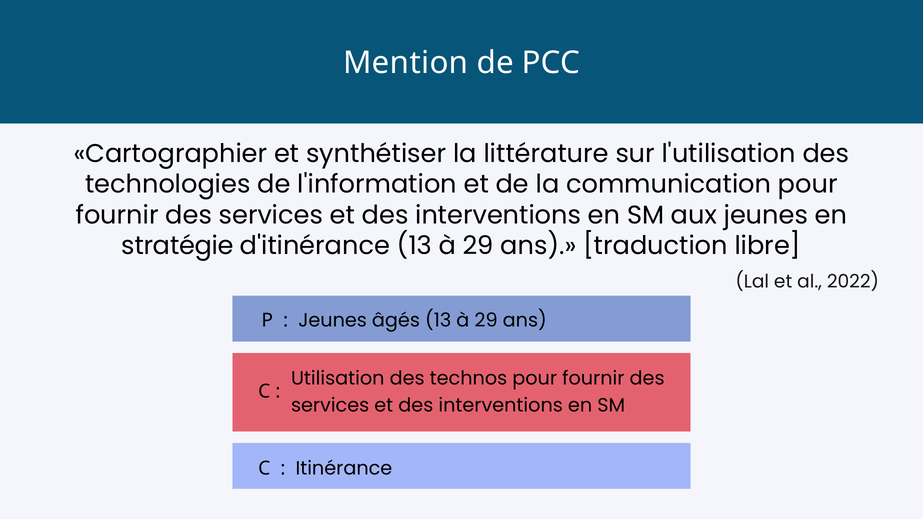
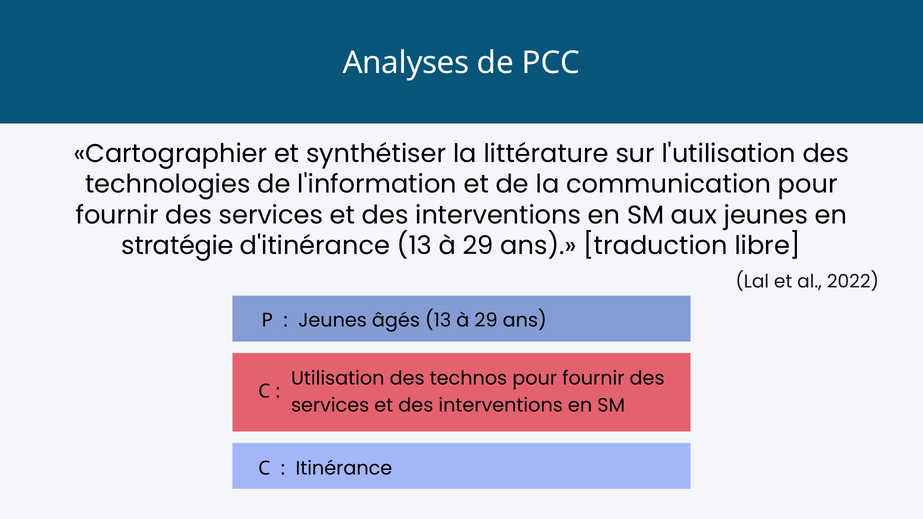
Mention: Mention -> Analyses (406, 63)
